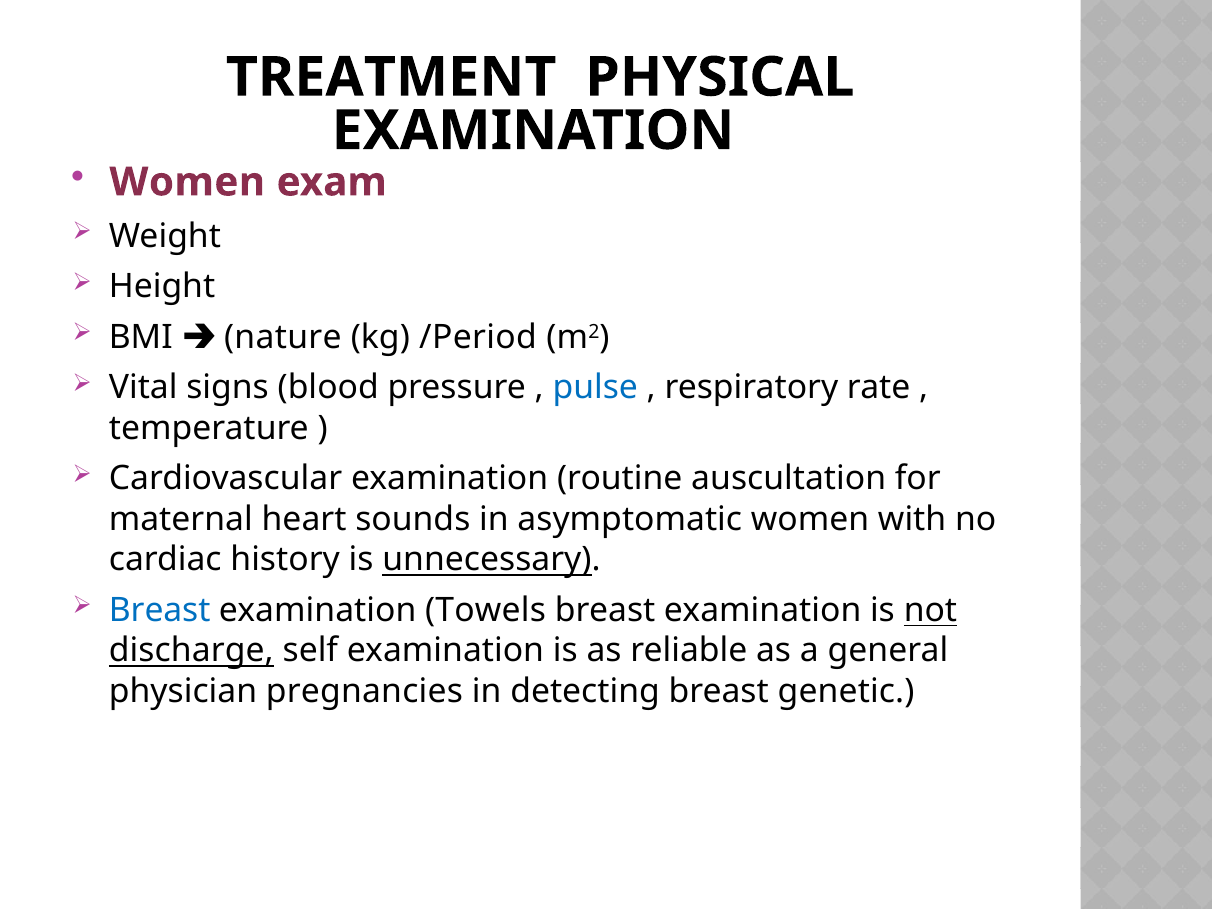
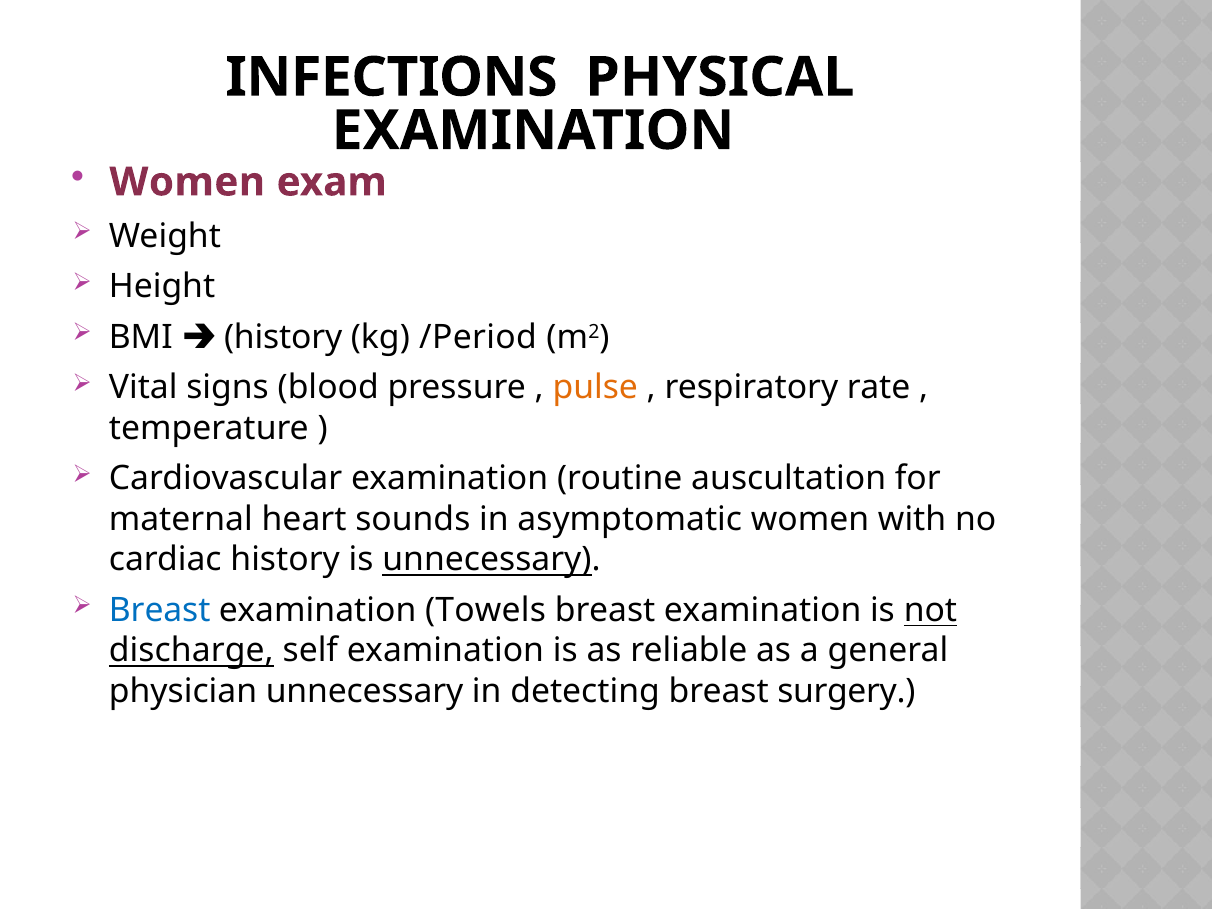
TREATMENT: TREATMENT -> INFECTIONS (391, 77)
nature: nature -> history (283, 337)
pulse colour: blue -> orange (595, 388)
physician pregnancies: pregnancies -> unnecessary (365, 691)
genetic: genetic -> surgery (846, 691)
